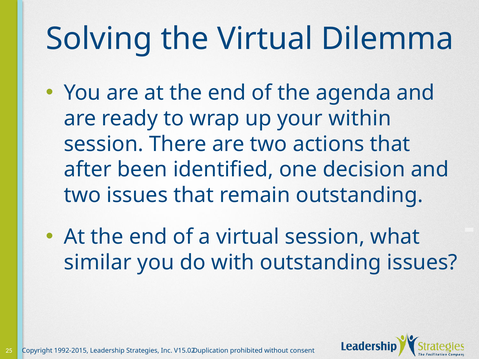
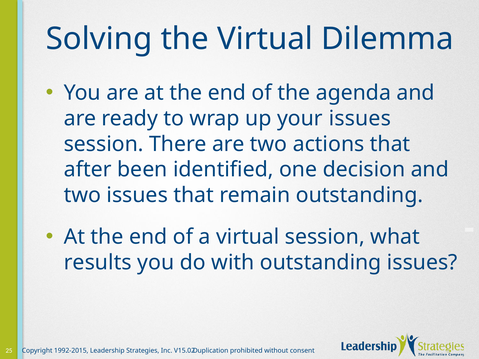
your within: within -> issues (360, 119)
similar: similar -> results (98, 263)
